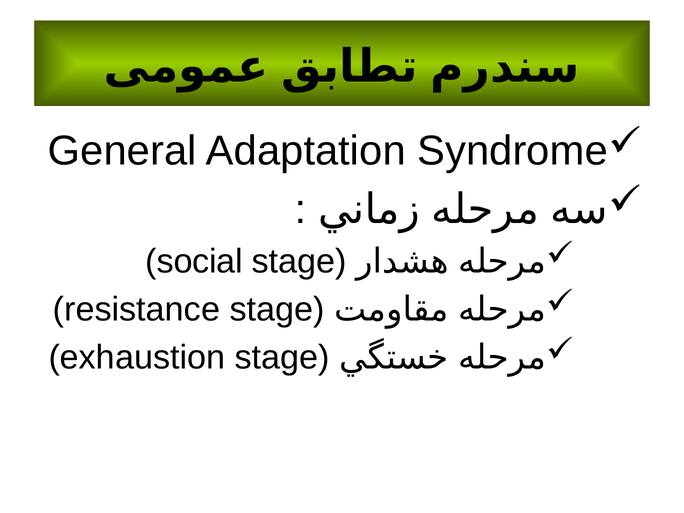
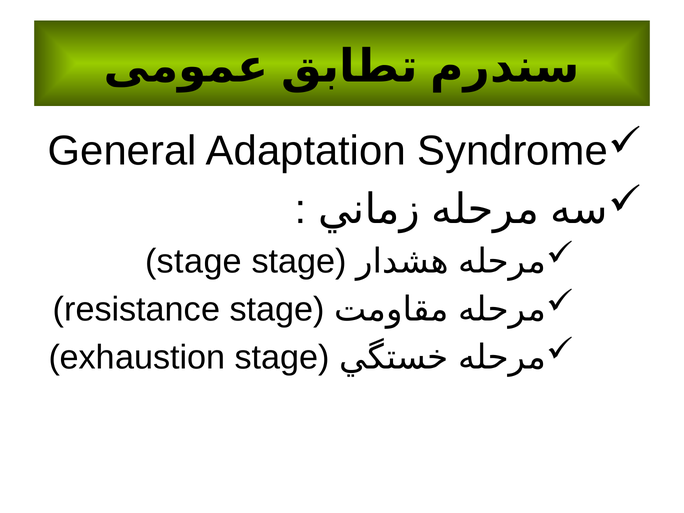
social: social -> stage (199, 262)
